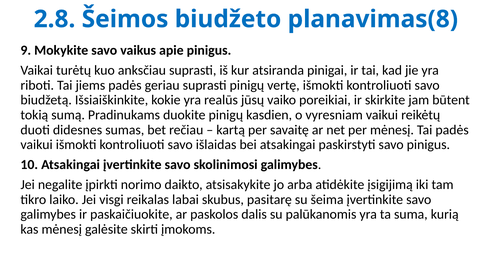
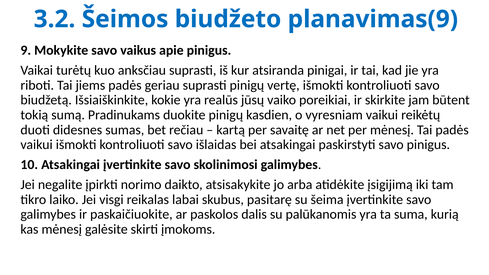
2.8: 2.8 -> 3.2 (55, 19)
planavimas(8: planavimas(8 -> planavimas(9 (373, 19)
